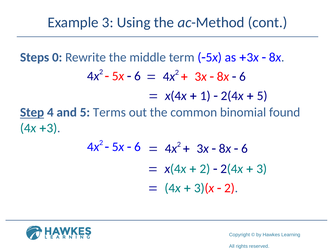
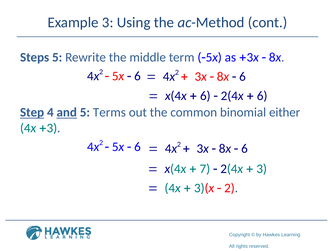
Steps 0: 0 -> 5 (57, 57)
1: 1 -> 6 (205, 96)
5: 5 -> 6 (262, 96)
and underline: none -> present (67, 113)
found: found -> either (285, 113)
2: 2 -> 7 (205, 169)
